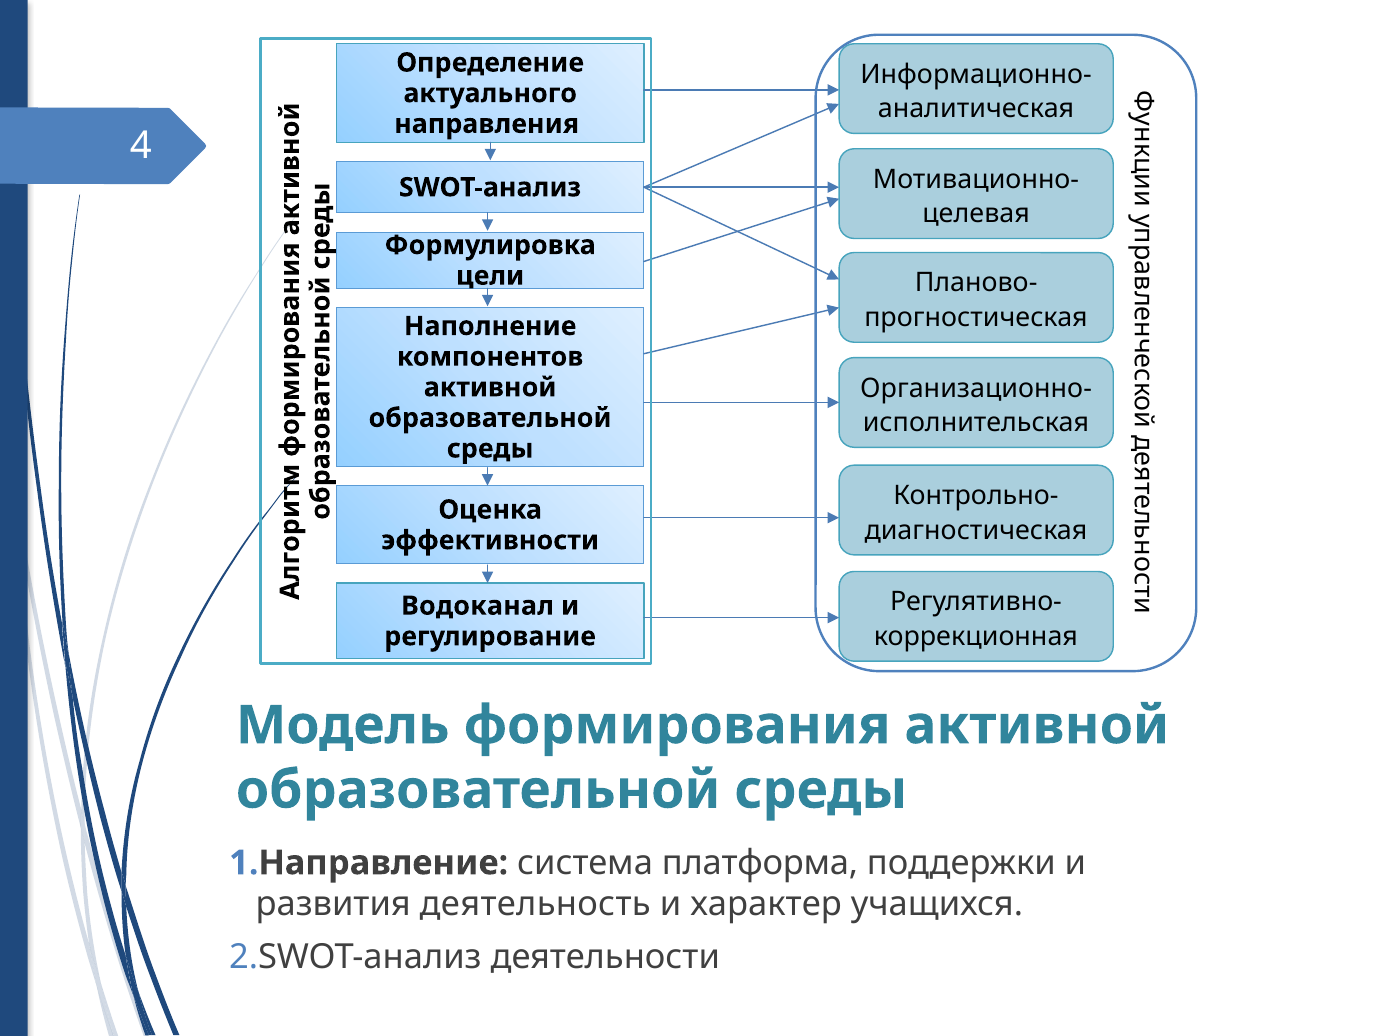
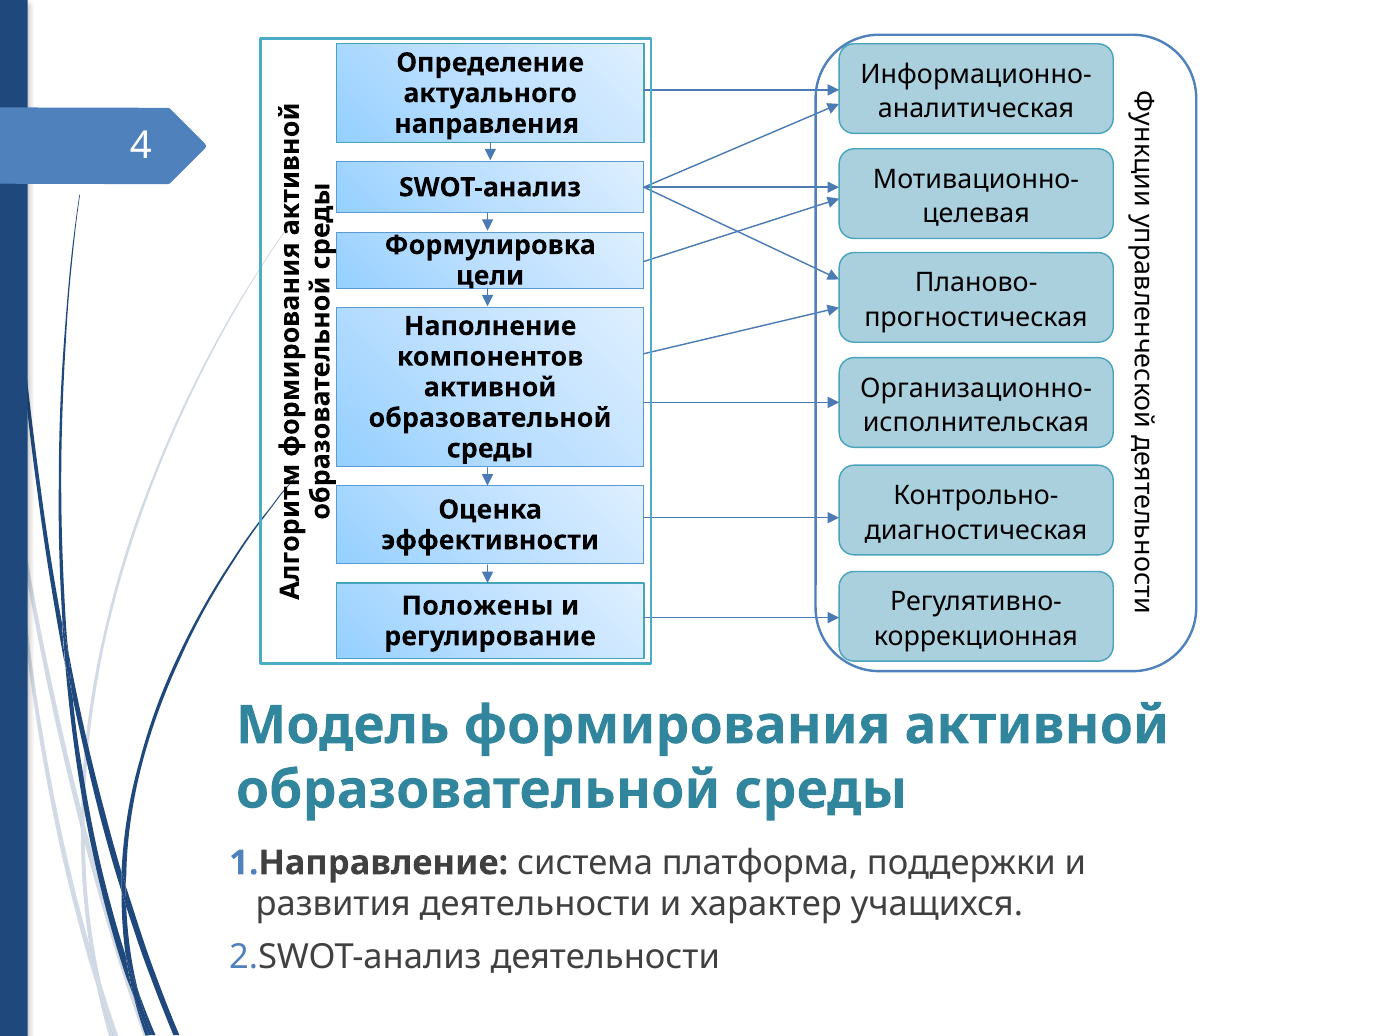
Водоканал: Водоканал -> Положены (477, 606)
развития деятельность: деятельность -> деятельности (535, 904)
